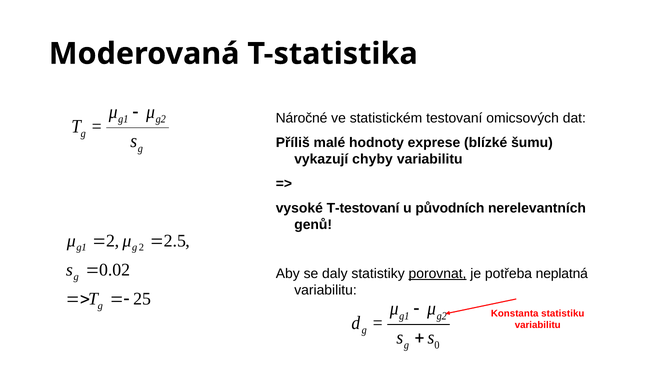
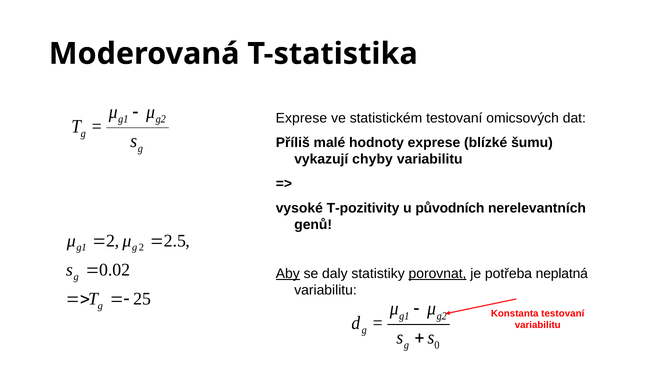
Náročné: Náročné -> Exprese (301, 119)
T-testovaní: T-testovaní -> T-pozitivity (363, 209)
Aby underline: none -> present (288, 274)
Konstanta statistiku: statistiku -> testovaní (563, 314)
